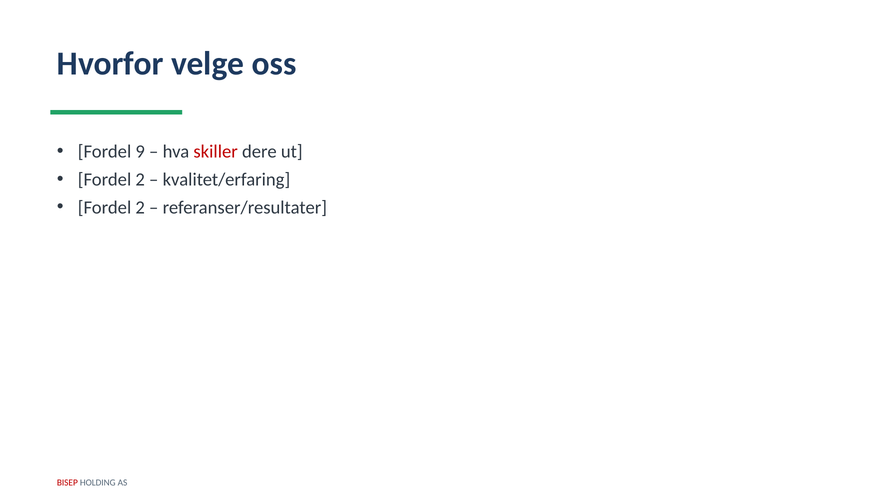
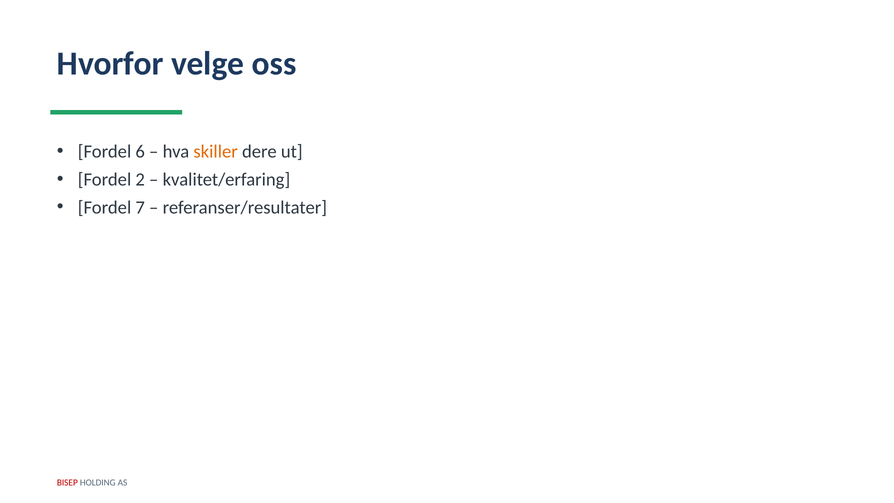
9: 9 -> 6 (140, 151)
skiller colour: red -> orange (216, 151)
2: 2 -> 7 (140, 207)
